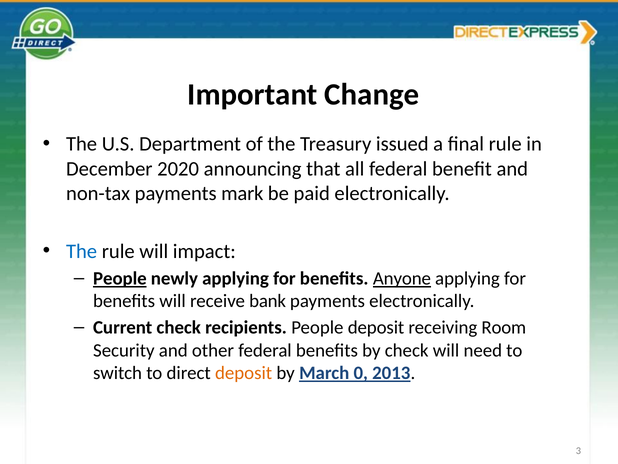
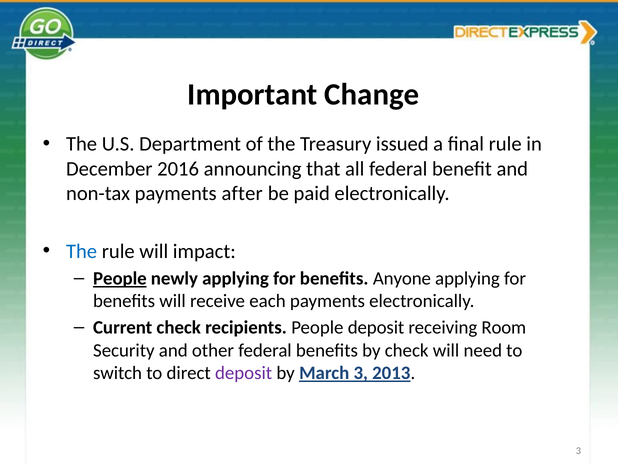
2020: 2020 -> 2016 (178, 169)
mark: mark -> after (242, 193)
Anyone underline: present -> none (402, 278)
bank: bank -> each (267, 301)
deposit colour: orange -> purple (244, 373)
March 0: 0 -> 3 (361, 373)
